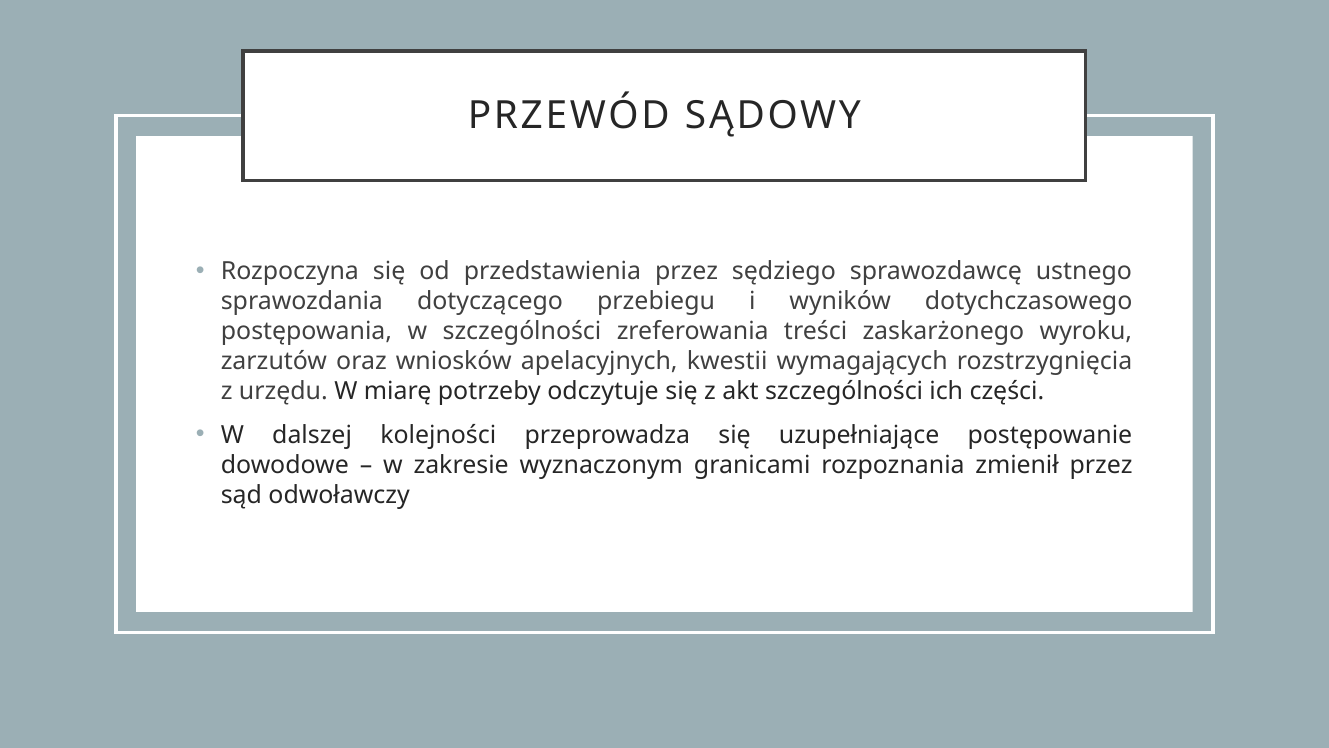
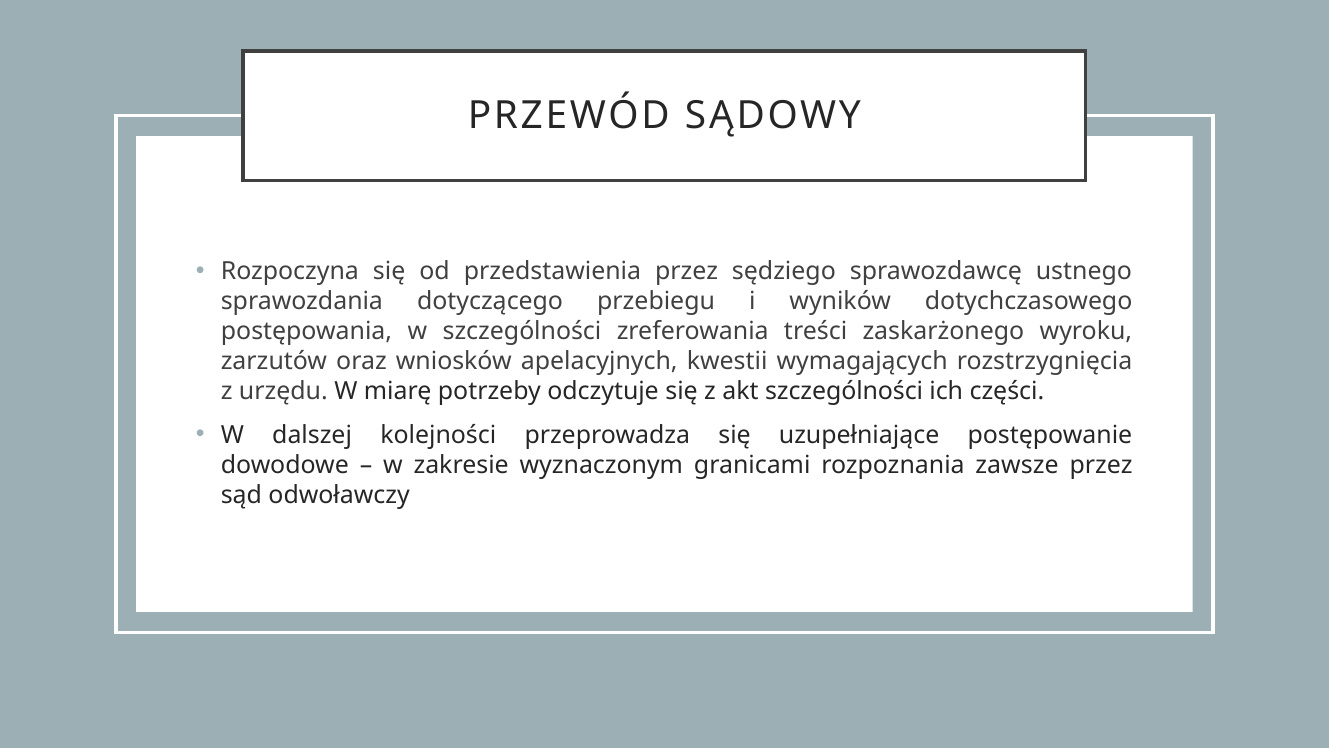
zmienił: zmienił -> zawsze (1017, 465)
